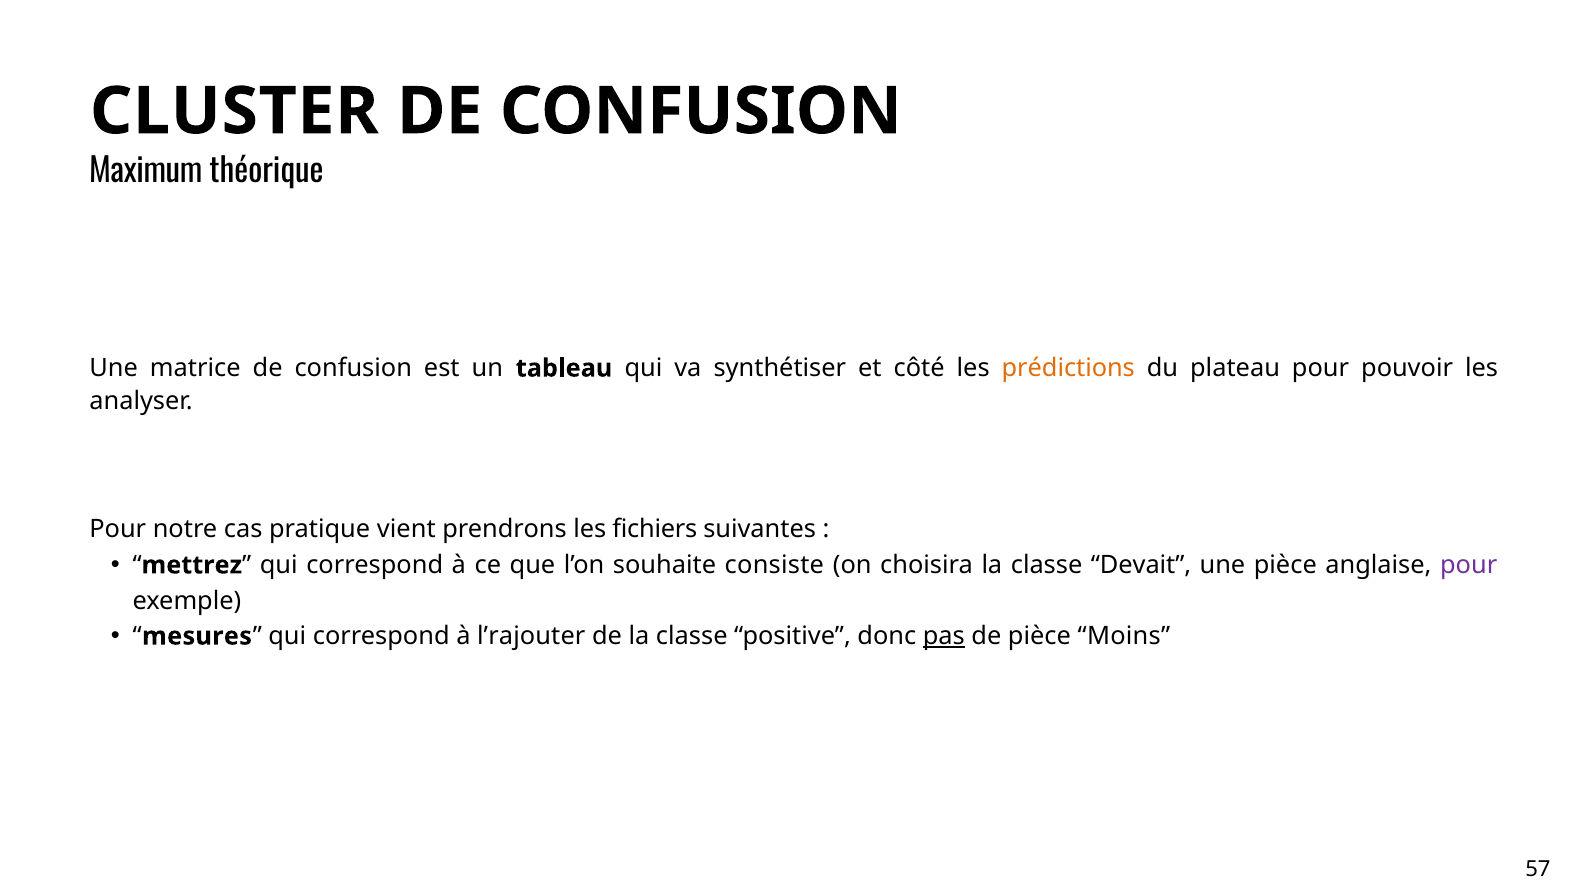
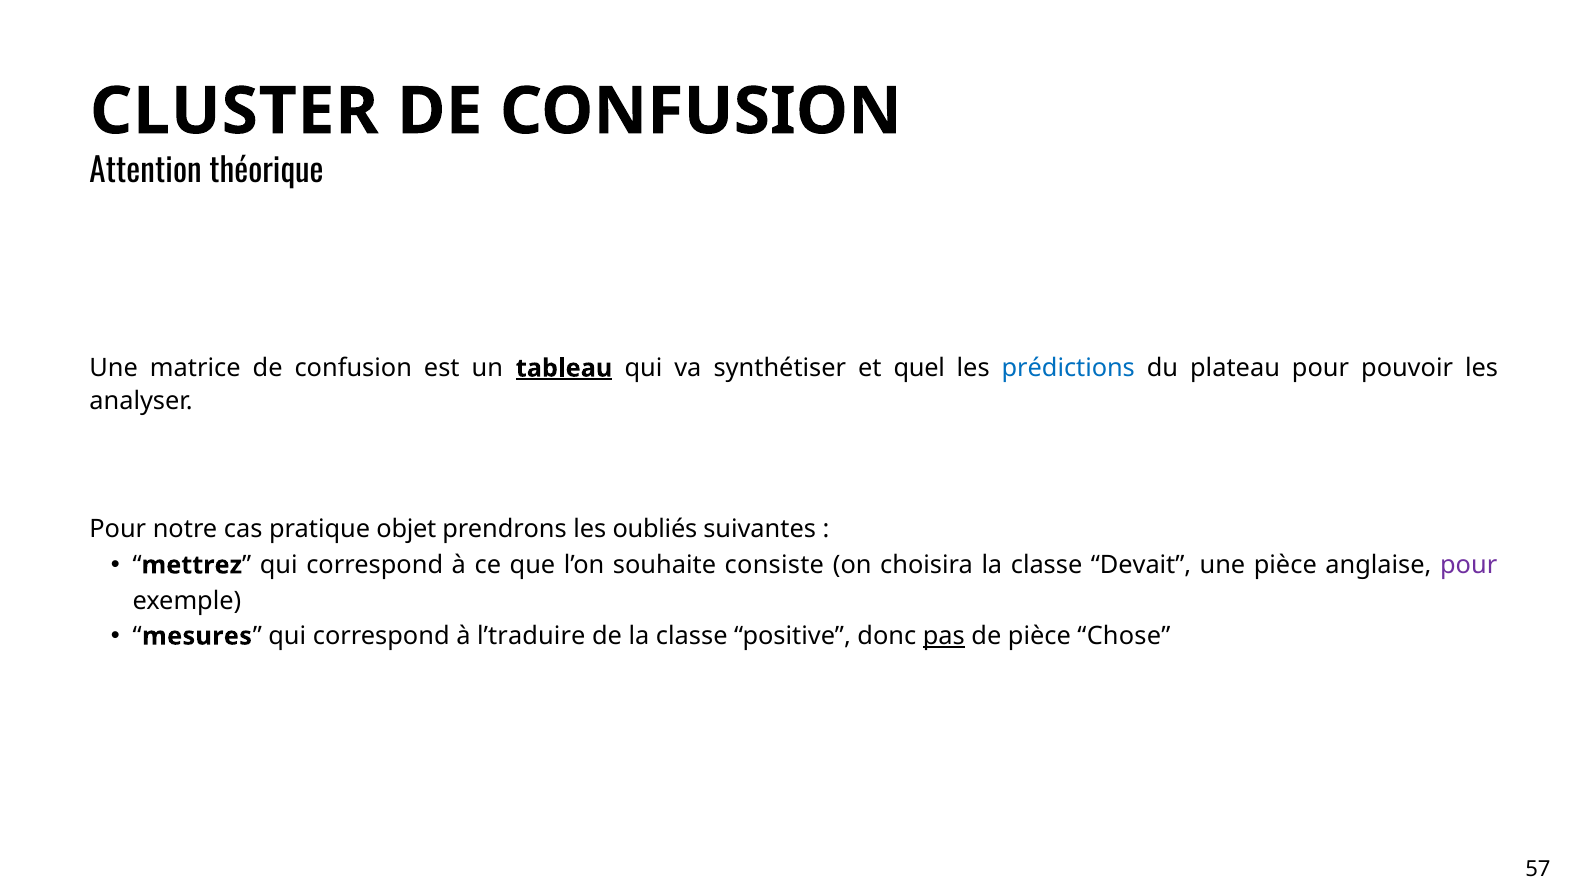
Maximum: Maximum -> Attention (146, 172)
tableau underline: none -> present (564, 368)
côté: côté -> quel (919, 368)
prédictions colour: orange -> blue (1068, 368)
vient: vient -> objet (406, 529)
fichiers: fichiers -> oubliés (655, 529)
l’rajouter: l’rajouter -> l’traduire (531, 636)
Moins: Moins -> Chose (1124, 636)
